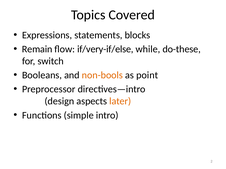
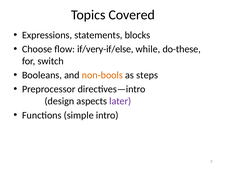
Remain: Remain -> Choose (37, 49)
point: point -> steps (147, 75)
later colour: orange -> purple (120, 101)
